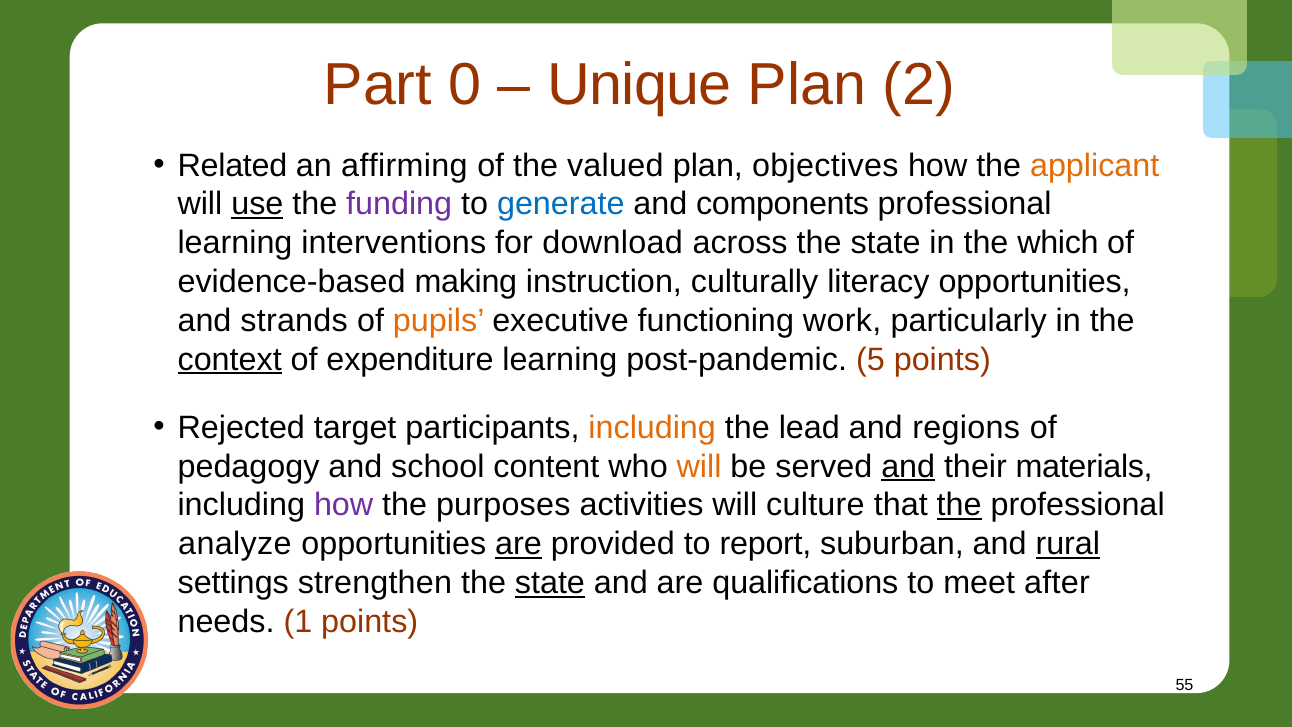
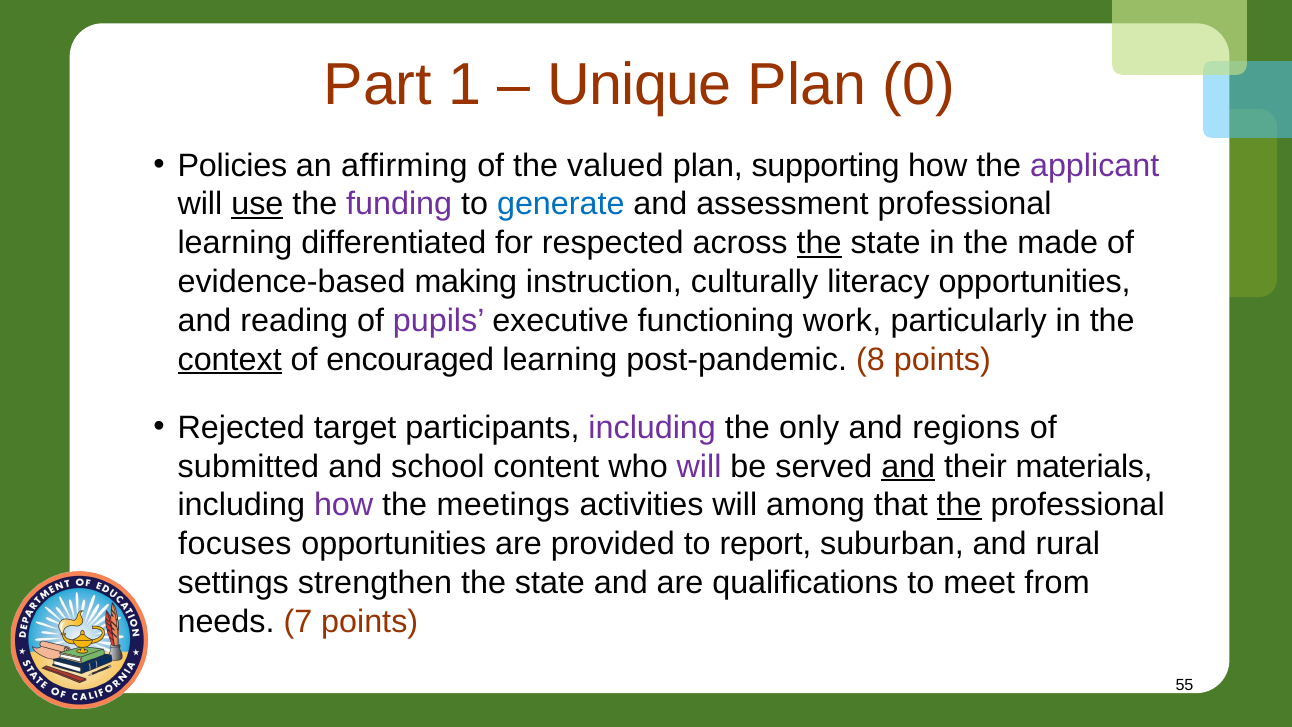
0: 0 -> 1 (465, 85)
2: 2 -> 0 (919, 85)
Related: Related -> Policies (232, 165)
objectives: objectives -> supporting (826, 165)
applicant colour: orange -> purple (1095, 165)
components: components -> assessment (782, 204)
interventions: interventions -> differentiated (394, 243)
download: download -> respected (613, 243)
the underline: none -> present (819, 243)
which: which -> made (1058, 243)
strands: strands -> reading (294, 320)
pupils colour: orange -> purple (439, 320)
expenditure: expenditure -> encouraged (410, 359)
5: 5 -> 8 (871, 359)
including colour: orange -> purple (652, 428)
lead: lead -> only (809, 428)
pedagogy: pedagogy -> submitted (248, 466)
will colour: orange -> purple (699, 466)
purposes: purposes -> meetings (503, 505)
culture: culture -> among (816, 505)
analyze: analyze -> focuses (235, 544)
are underline: present -> none (519, 544)
rural underline: present -> none (1068, 544)
state underline: present -> none (550, 583)
after: after -> from (1057, 583)
1: 1 -> 7 (298, 621)
